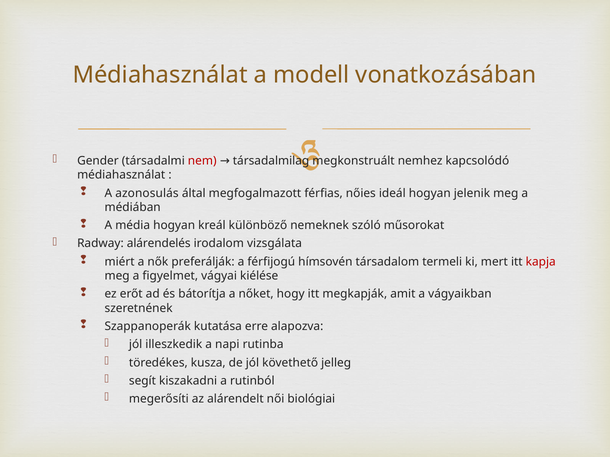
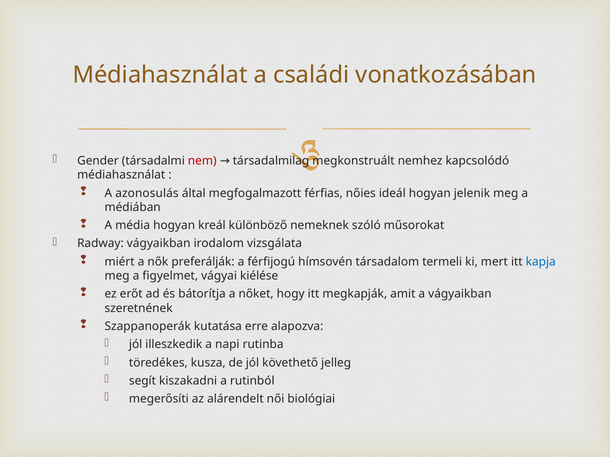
modell: modell -> családi (311, 75)
Radway alárendelés: alárendelés -> vágyaikban (159, 244)
kapja colour: red -> blue (541, 262)
